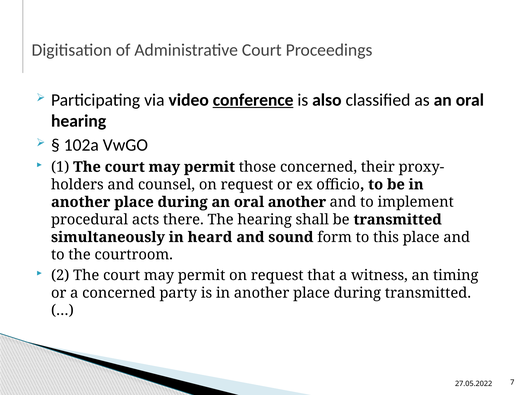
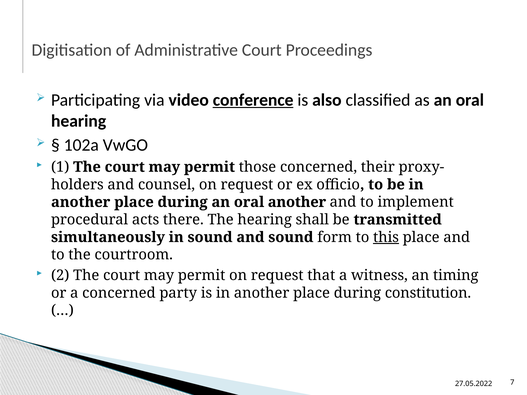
in heard: heard -> sound (210, 237)
this underline: none -> present (386, 237)
during transmitted: transmitted -> constitution (428, 293)
